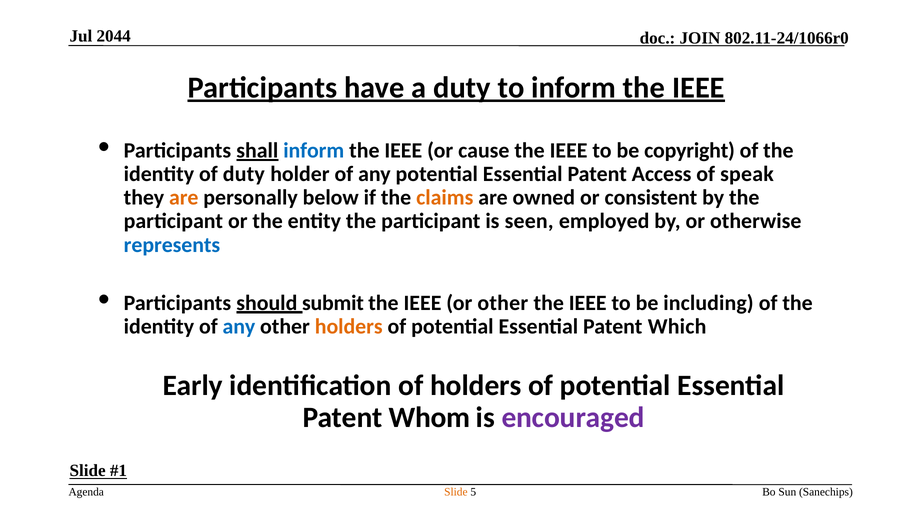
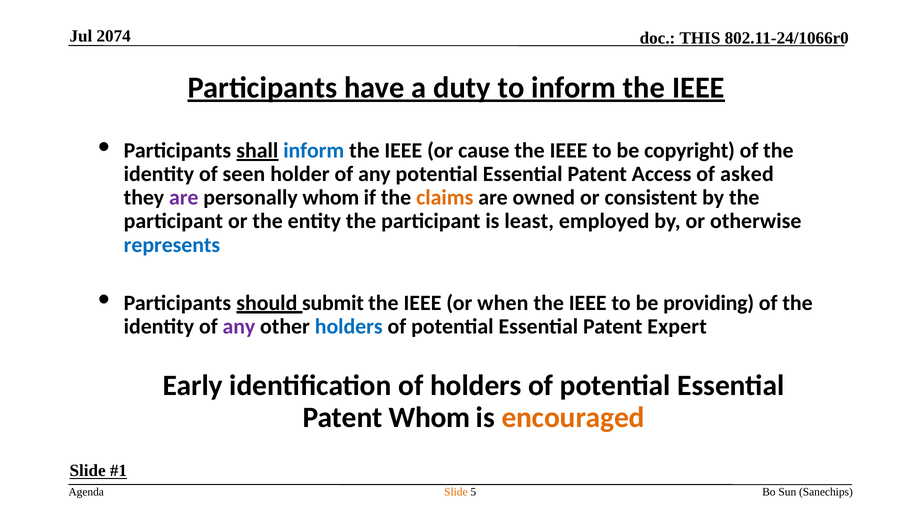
2044: 2044 -> 2074 (114, 36)
JOIN: JOIN -> THIS (700, 38)
of duty: duty -> seen (244, 174)
speak: speak -> asked (747, 174)
are colour: orange -> purple (184, 198)
personally below: below -> whom (331, 198)
seen: seen -> least (529, 221)
or other: other -> when (503, 303)
including: including -> providing (709, 303)
any colour: blue -> purple (239, 327)
holders colour: orange -> blue (349, 327)
Which: Which -> Expert (677, 327)
encouraged colour: purple -> orange (573, 418)
